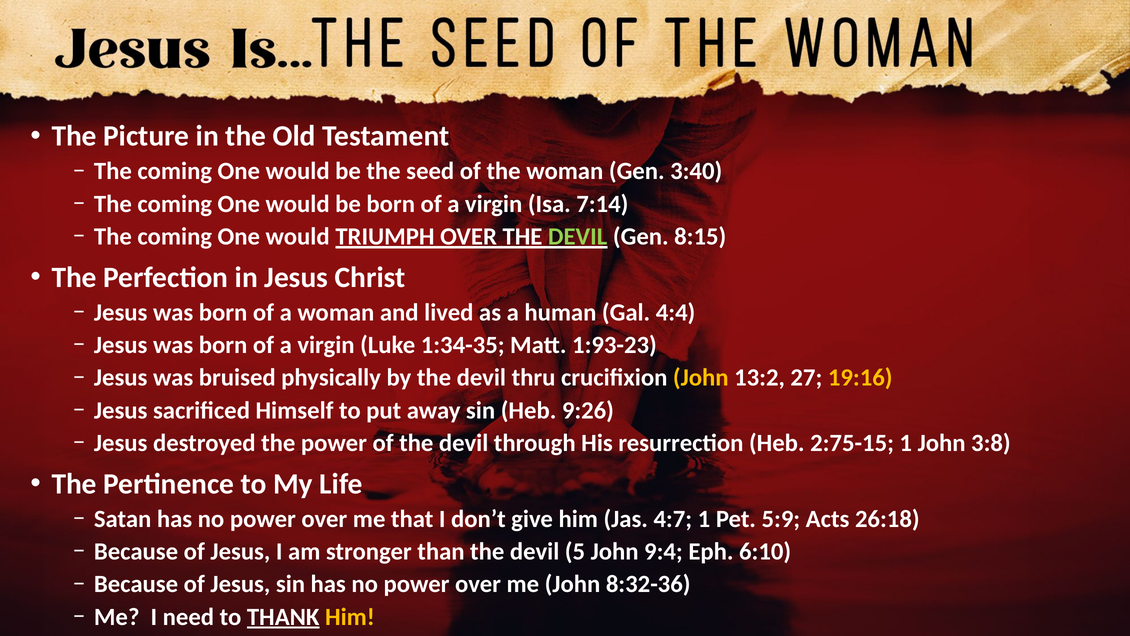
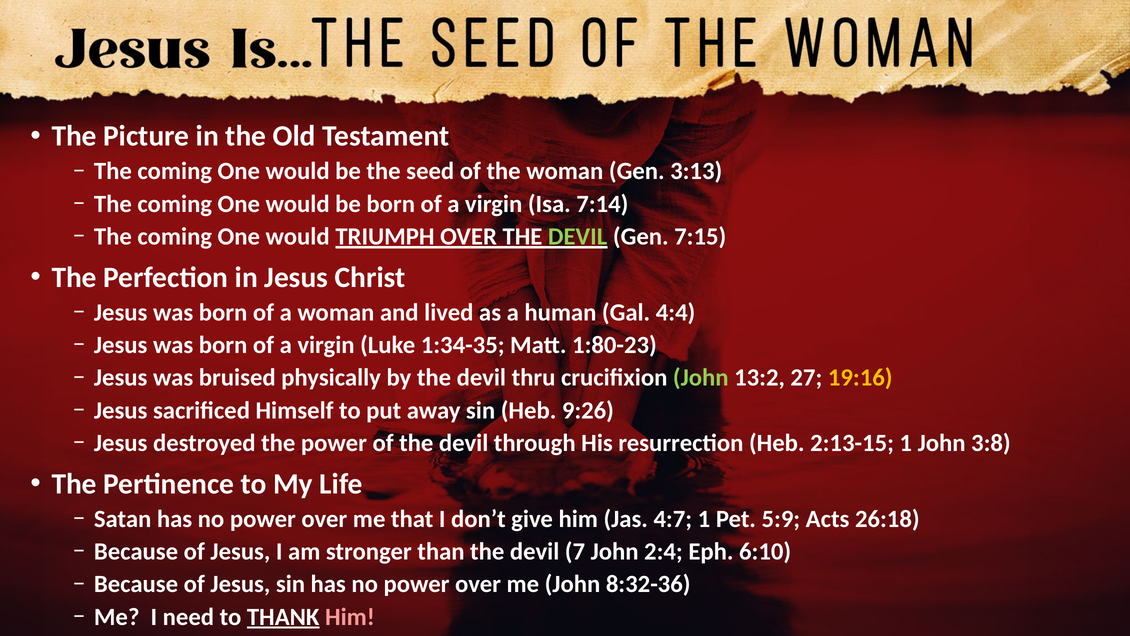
3:40: 3:40 -> 3:13 (696, 171)
8:15: 8:15 -> 7:15 (700, 236)
1:93-23: 1:93-23 -> 1:80-23 (614, 345)
John colour: yellow -> light green (701, 378)
2:75-15: 2:75-15 -> 2:13-15 (852, 443)
5: 5 -> 7 (575, 551)
9:4: 9:4 -> 2:4 (663, 551)
Him colour: yellow -> pink (350, 617)
